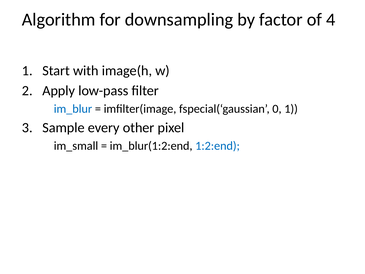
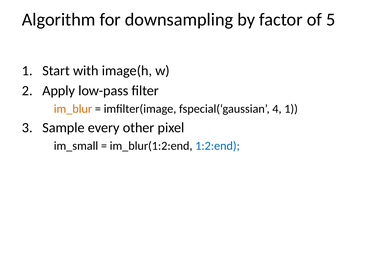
4: 4 -> 5 (331, 20)
im_blur colour: blue -> orange (73, 109)
0: 0 -> 4 (277, 109)
